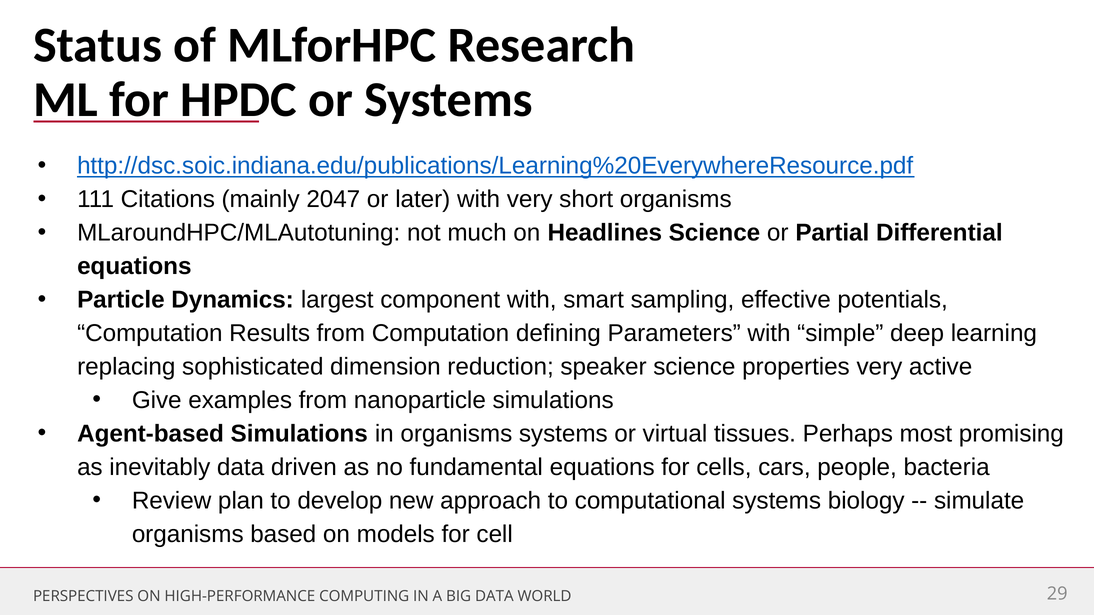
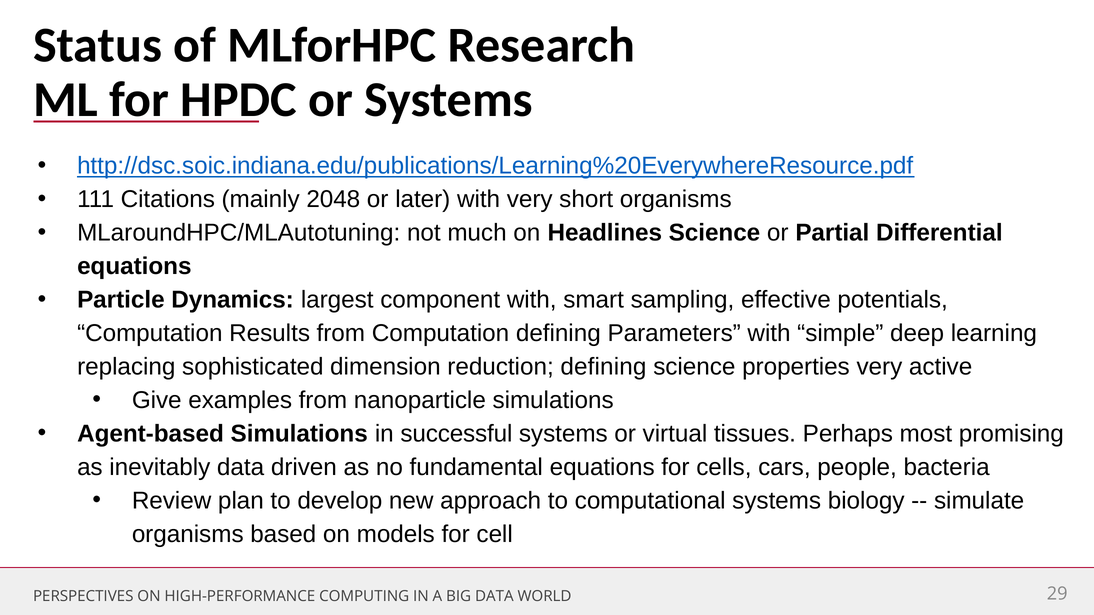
2047: 2047 -> 2048 (333, 200)
reduction speaker: speaker -> defining (603, 367)
in organisms: organisms -> successful (456, 434)
